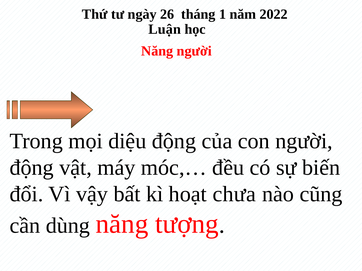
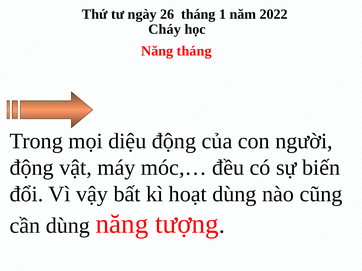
Luận: Luận -> Cháy (165, 29)
Năng người: người -> tháng (194, 51)
hoạt chưa: chưa -> dùng (234, 194)
